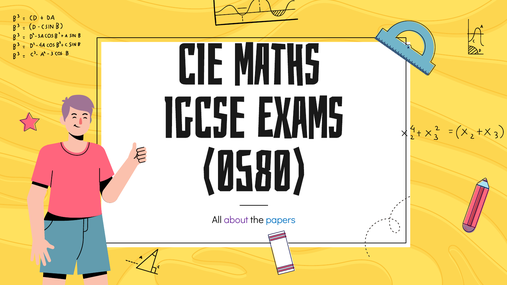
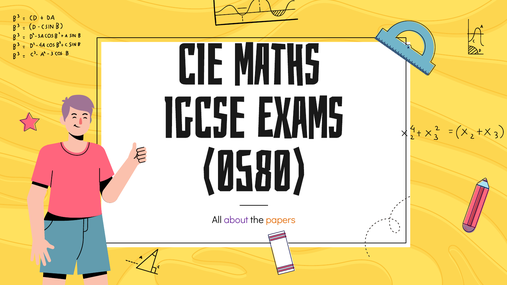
papers colour: blue -> orange (281, 220)
